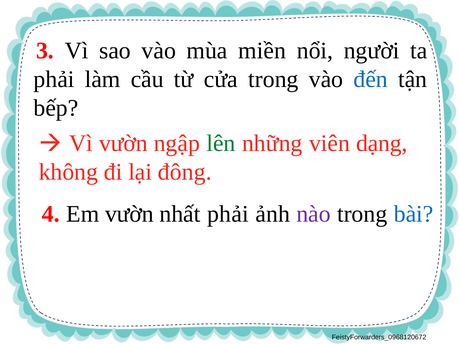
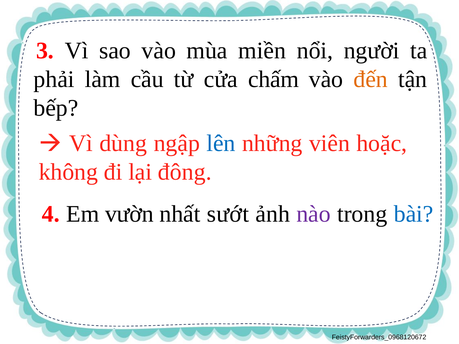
cửa trong: trong -> chấm (273, 79)
đến colour: blue -> orange (371, 79)
Vì vườn: vườn -> dùng (123, 143)
lên colour: green -> blue (221, 143)
dạng: dạng -> hoặc (382, 143)
nhất phải: phải -> sướt (228, 214)
